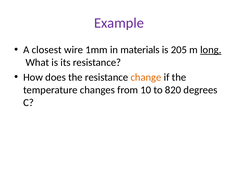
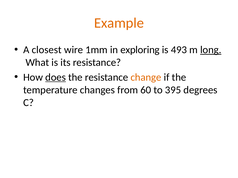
Example colour: purple -> orange (119, 23)
materials: materials -> exploring (140, 50)
205: 205 -> 493 (179, 50)
does underline: none -> present (56, 77)
10: 10 -> 60 (146, 90)
820: 820 -> 395 (173, 90)
